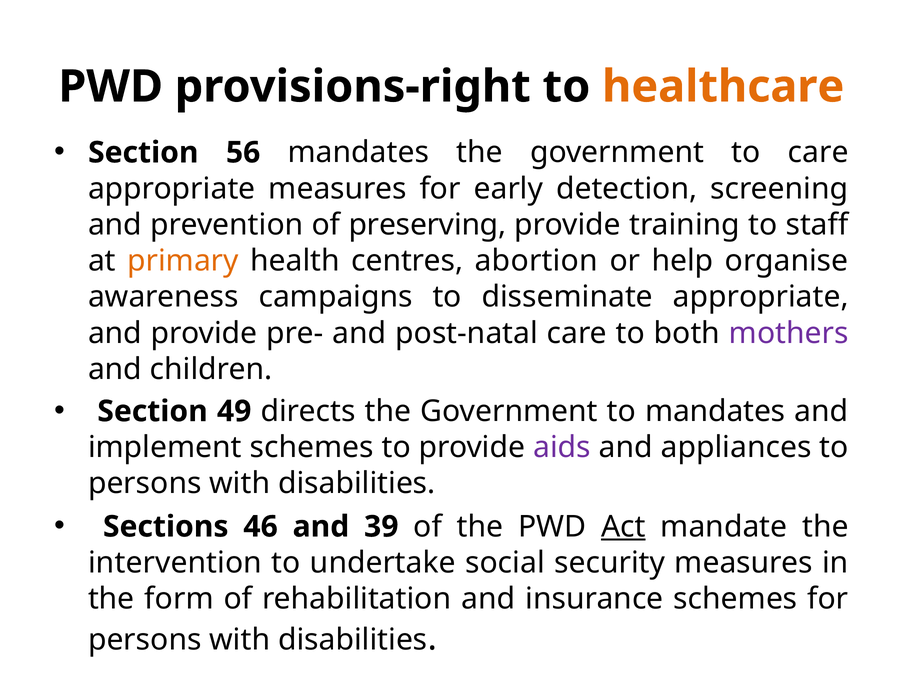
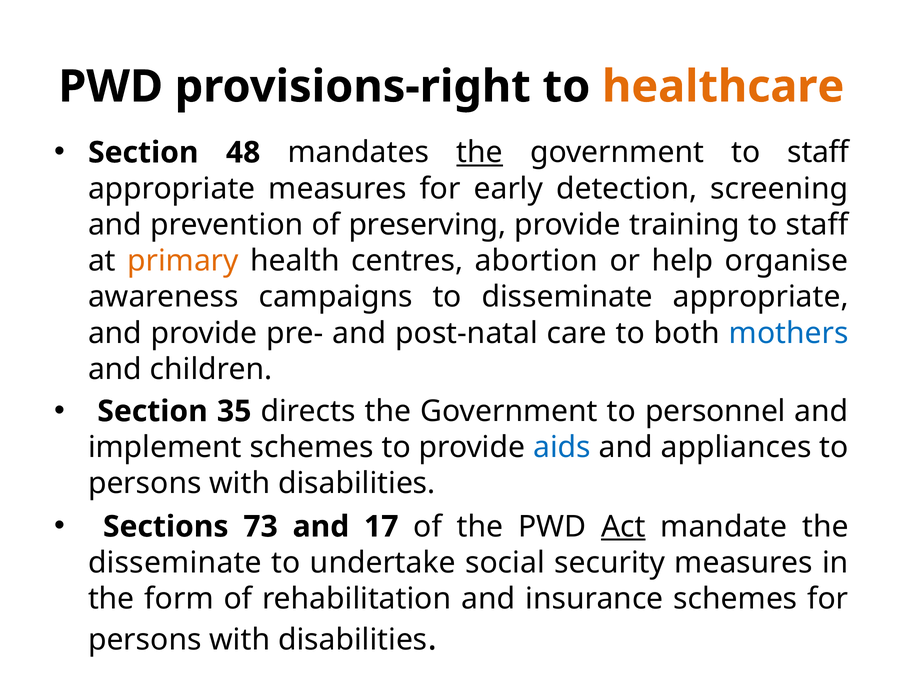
56: 56 -> 48 (243, 153)
the underline: none -> present (480, 153)
government to care: care -> staff (818, 153)
mothers colour: purple -> blue (789, 333)
49: 49 -> 35 (234, 411)
to mandates: mandates -> personnel (715, 411)
aids colour: purple -> blue (562, 448)
46: 46 -> 73 (261, 527)
39: 39 -> 17 (381, 527)
intervention: intervention -> disseminate (175, 563)
